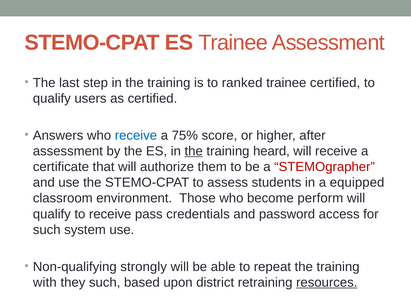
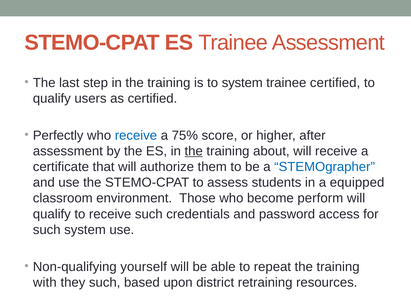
to ranked: ranked -> system (242, 83)
Answers: Answers -> Perfectly (58, 135)
heard: heard -> about (271, 151)
STEMOgrapher colour: red -> blue (325, 167)
receive pass: pass -> such (149, 214)
strongly: strongly -> yourself (144, 267)
resources underline: present -> none (327, 283)
